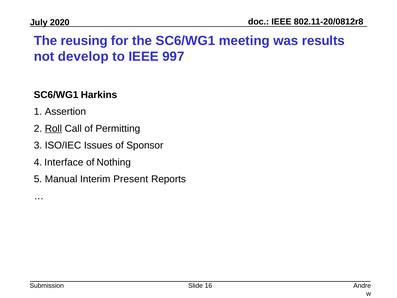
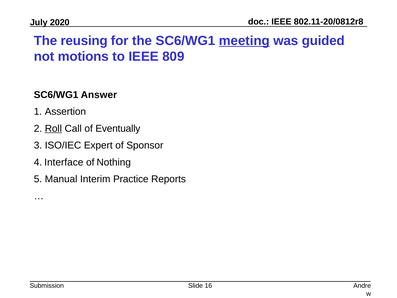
meeting underline: none -> present (244, 41)
results: results -> guided (323, 41)
develop: develop -> motions (83, 57)
997: 997 -> 809 (173, 57)
Harkins: Harkins -> Answer (99, 95)
Permitting: Permitting -> Eventually (118, 128)
Issues: Issues -> Expert (98, 145)
Present: Present -> Practice (131, 179)
